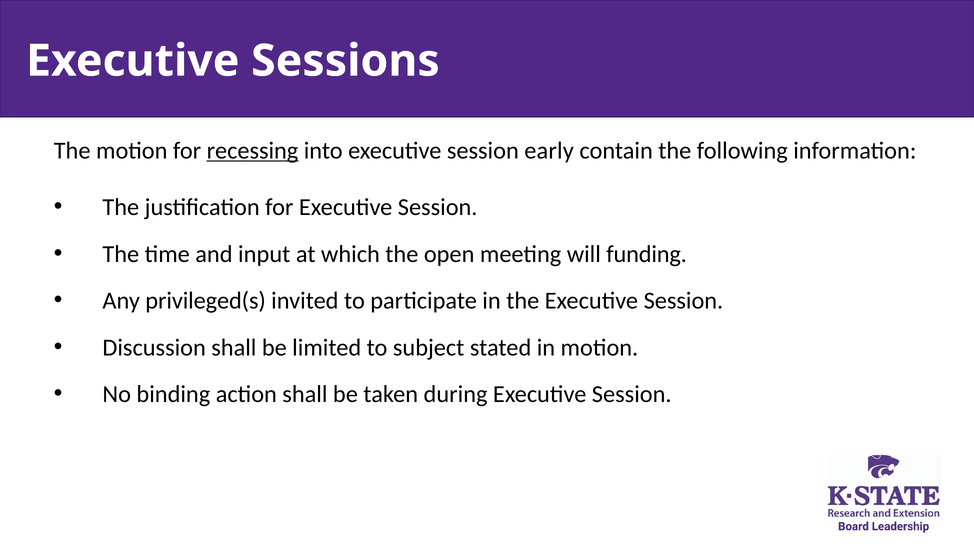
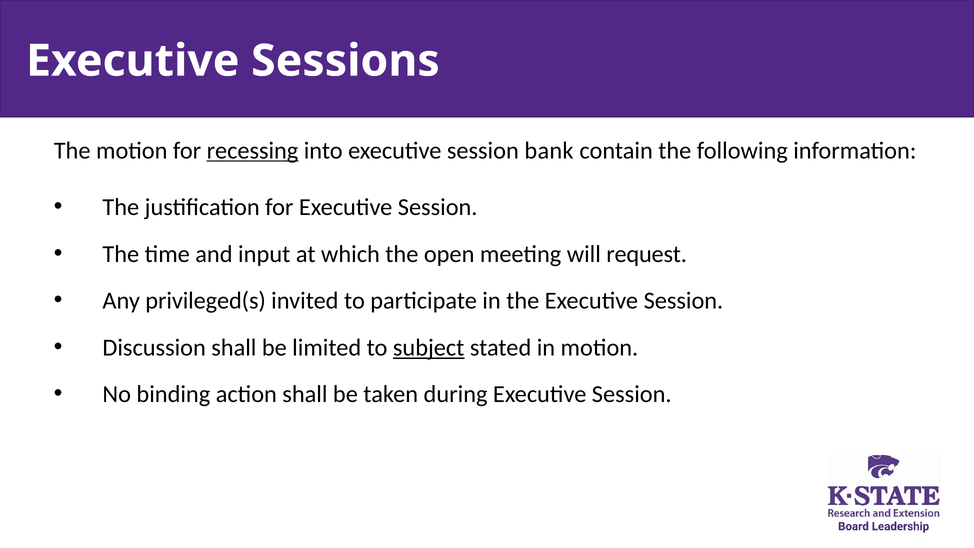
early: early -> bank (549, 150)
funding: funding -> request (647, 254)
subject underline: none -> present (429, 348)
